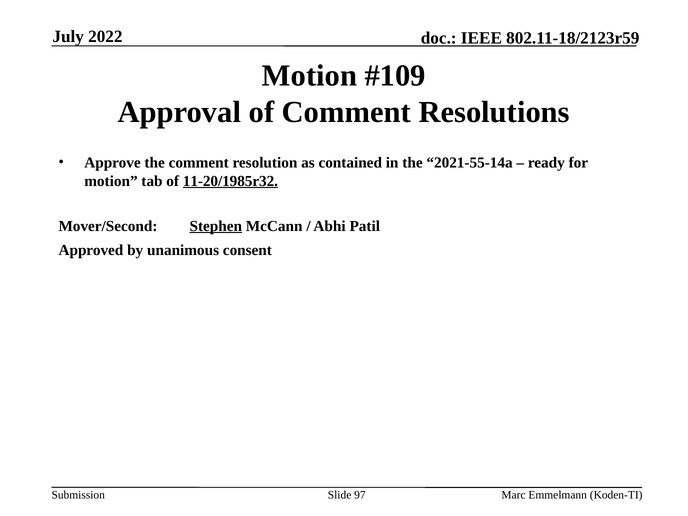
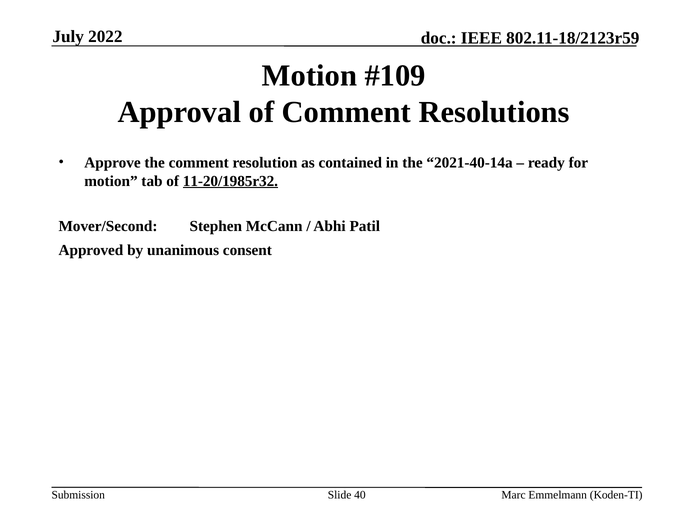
2021-55-14a: 2021-55-14a -> 2021-40-14a (470, 163)
Stephen underline: present -> none (216, 226)
97: 97 -> 40 (360, 495)
